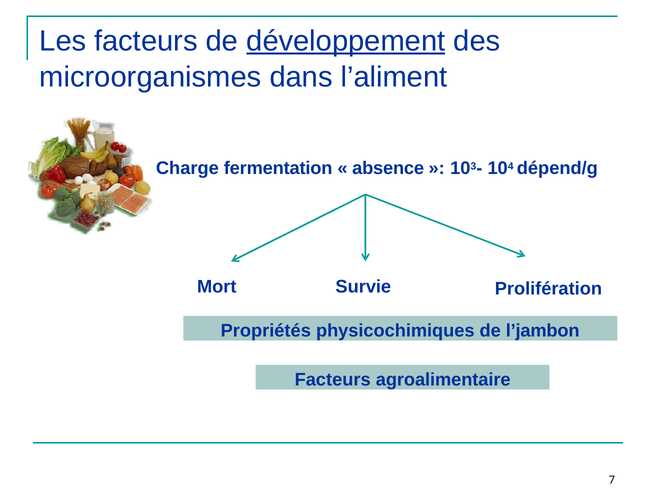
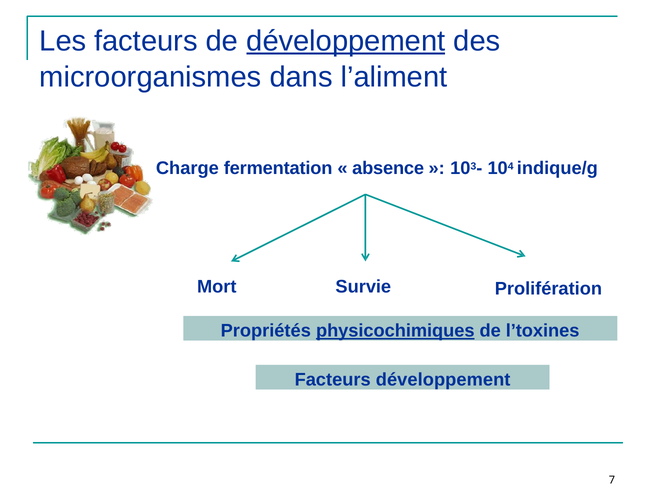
dépend/g: dépend/g -> indique/g (557, 168)
physicochimiques underline: none -> present (395, 331)
l’jambon: l’jambon -> l’toxines (543, 331)
Facteurs agroalimentaire: agroalimentaire -> développement (443, 380)
